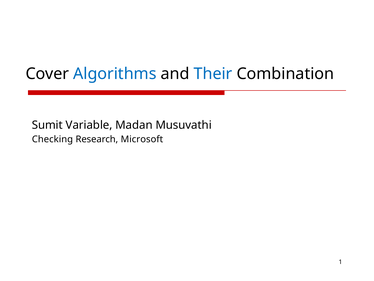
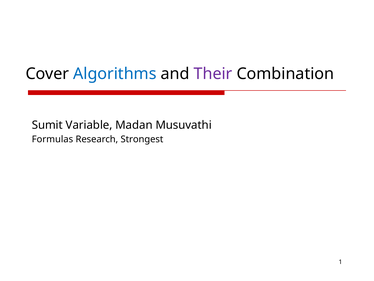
Their colour: blue -> purple (213, 74)
Checking: Checking -> Formulas (52, 139)
Microsoft: Microsoft -> Strongest (142, 139)
